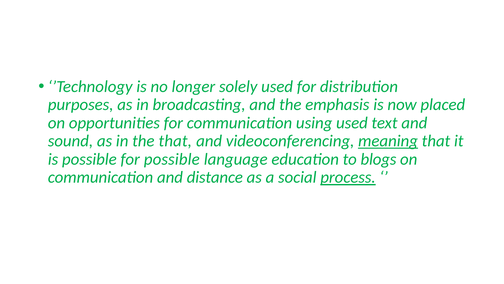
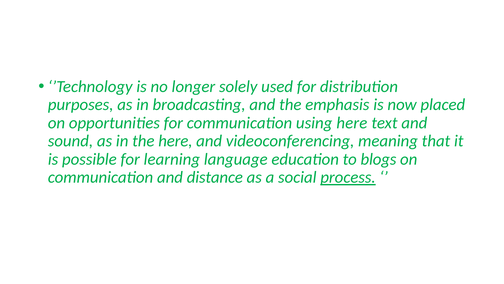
using used: used -> here (352, 123)
the that: that -> here (175, 141)
meaning underline: present -> none (388, 141)
for possible: possible -> learning (172, 159)
